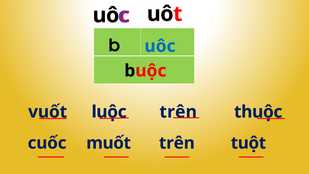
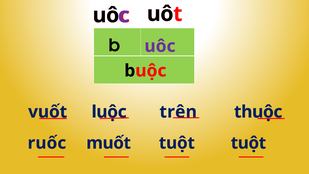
uôc colour: blue -> purple (160, 46)
cuốc: cuốc -> ruốc (47, 143)
muốt trên: trên -> tuột (177, 143)
